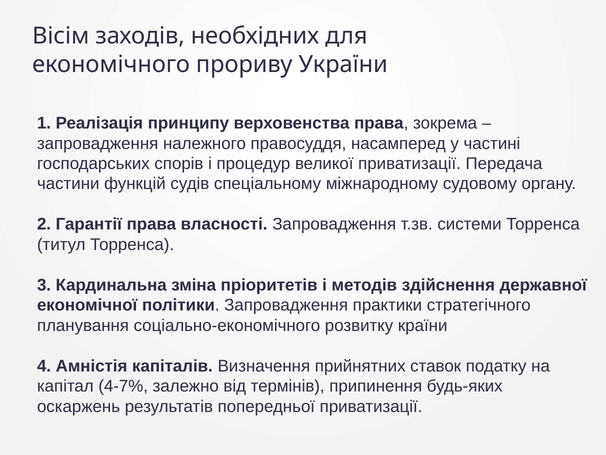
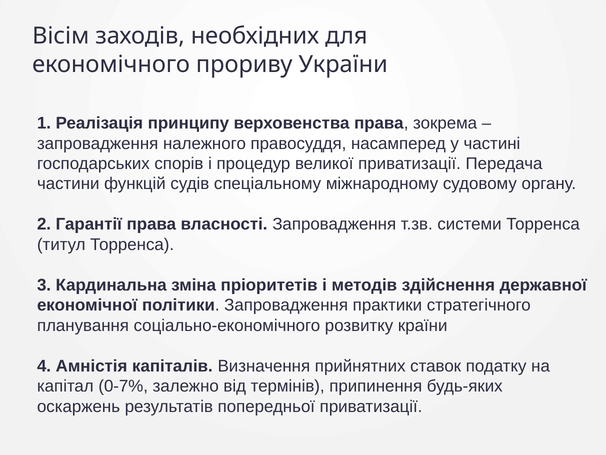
4-7%: 4-7% -> 0-7% (123, 386)
